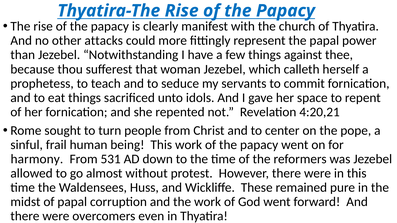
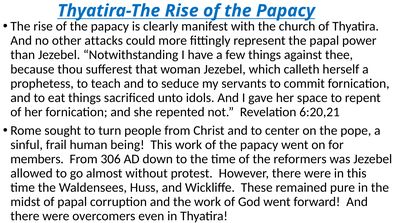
4:20,21: 4:20,21 -> 6:20,21 (320, 112)
harmony: harmony -> members (37, 159)
531: 531 -> 306 (111, 159)
